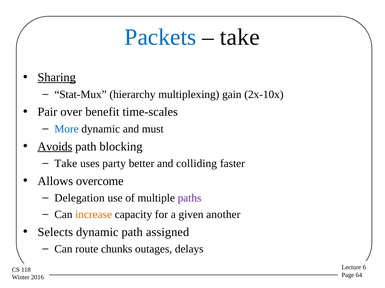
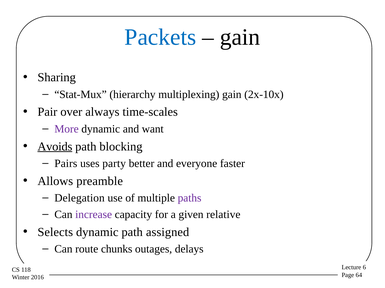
take: take -> gain (240, 37)
Sharing underline: present -> none (57, 78)
benefit: benefit -> always (102, 112)
More colour: blue -> purple (67, 129)
must: must -> want (153, 129)
Take: Take -> Pairs (66, 164)
colliding: colliding -> everyone (197, 164)
overcome: overcome -> preamble (100, 181)
increase colour: orange -> purple (94, 215)
another: another -> relative (223, 215)
